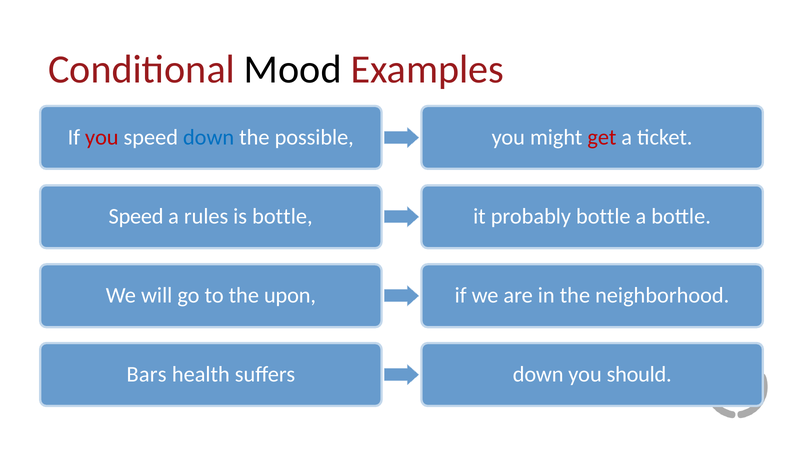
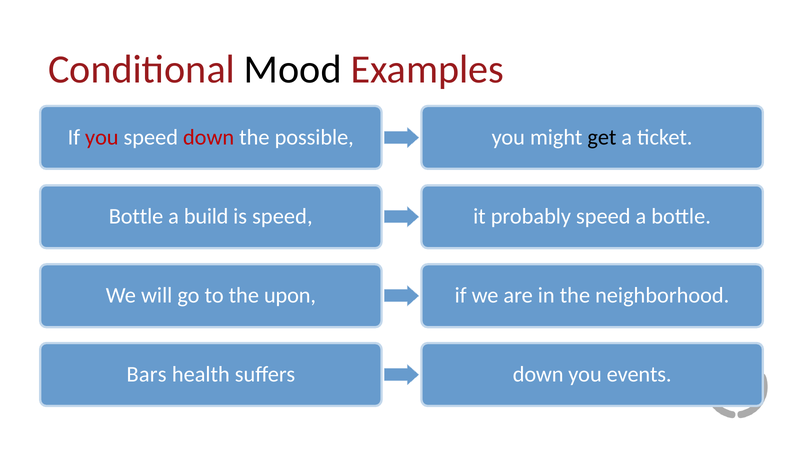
down colour: blue -> red (209, 137)
get colour: red -> black (602, 137)
Speed: Speed -> Bottle (136, 216)
rules: rules -> build (206, 216)
is bottle: bottle -> speed (282, 216)
probably bottle: bottle -> speed (603, 216)
should: should -> events (639, 374)
